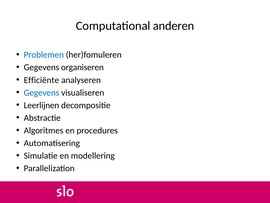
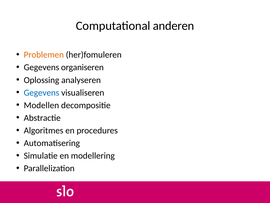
Problemen colour: blue -> orange (44, 55)
Efficiënte: Efficiënte -> Oplossing (42, 80)
Leerlijnen: Leerlijnen -> Modellen (41, 105)
